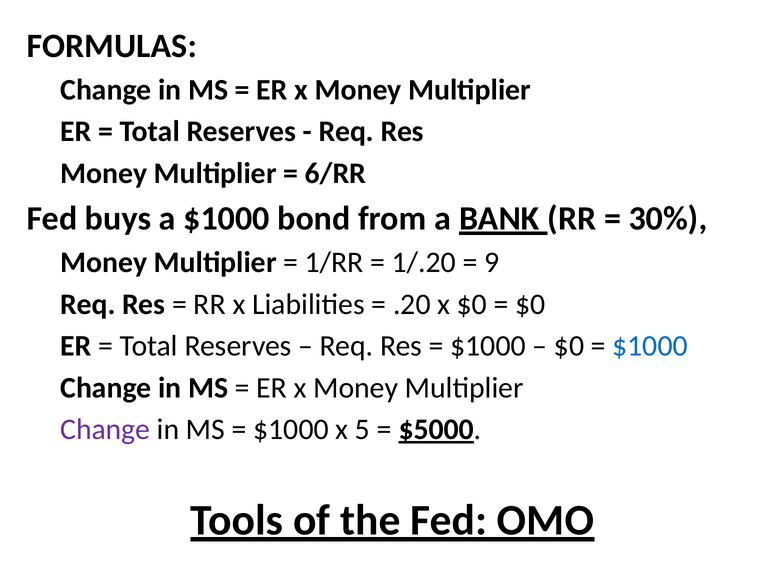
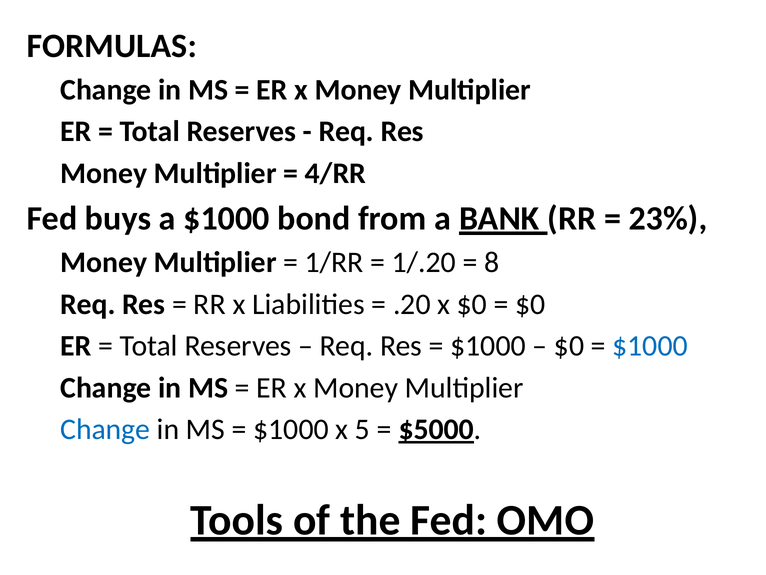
6/RR: 6/RR -> 4/RR (335, 173)
30%: 30% -> 23% (668, 218)
9: 9 -> 8 (492, 262)
Change colour: purple -> blue (105, 429)
